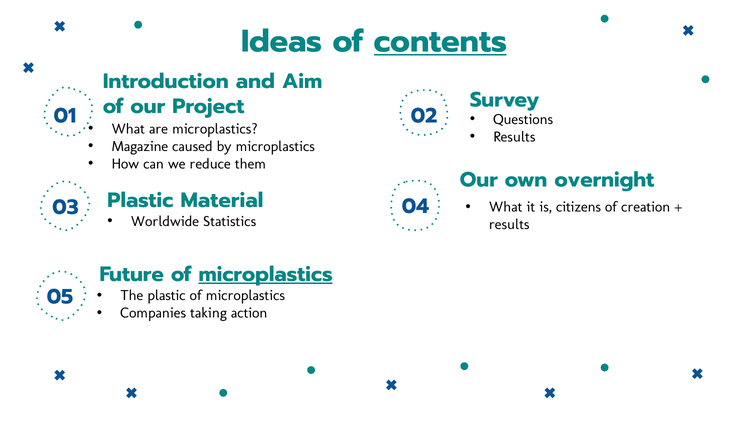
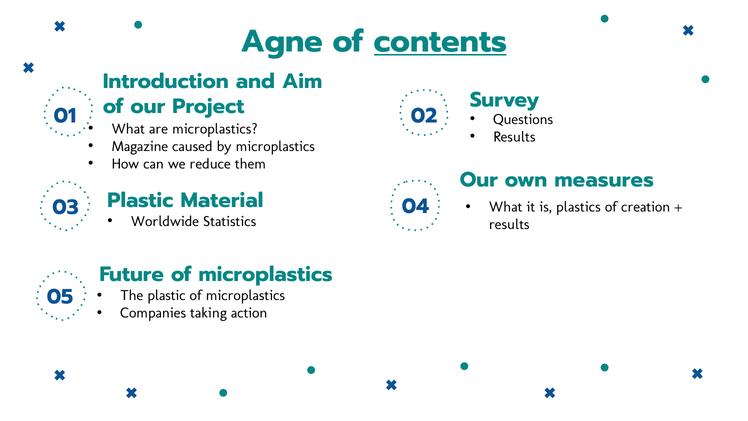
Ideas: Ideas -> Agne (282, 41)
overnight: overnight -> measures (604, 180)
citizens: citizens -> plastics (578, 207)
microplastics underline: present -> none (266, 274)
